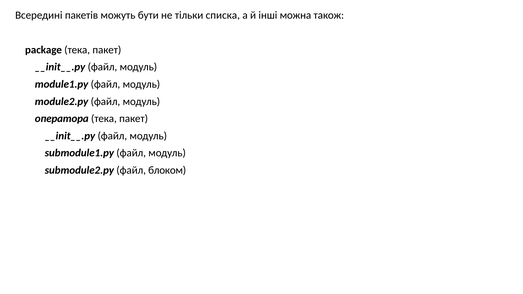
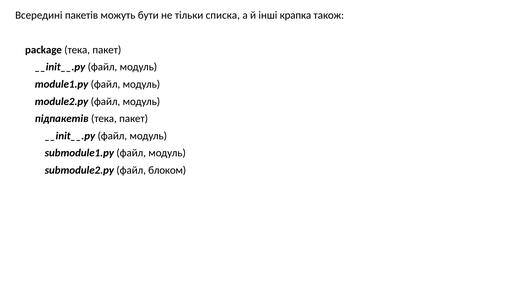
можна: можна -> крапка (295, 15)
оператора: оператора -> підпакетів (62, 119)
